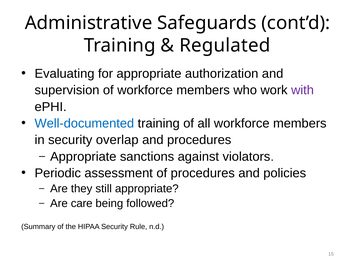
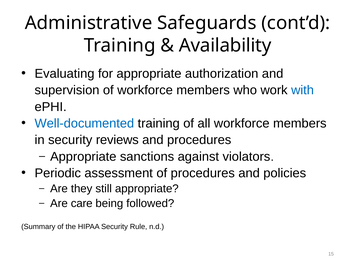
Regulated: Regulated -> Availability (225, 45)
with colour: purple -> blue (303, 90)
overlap: overlap -> reviews (117, 140)
